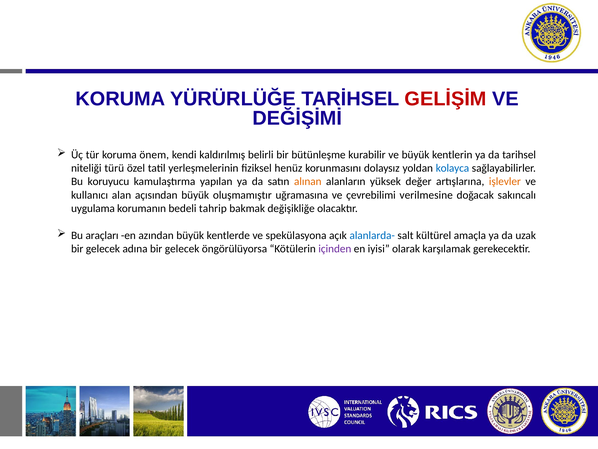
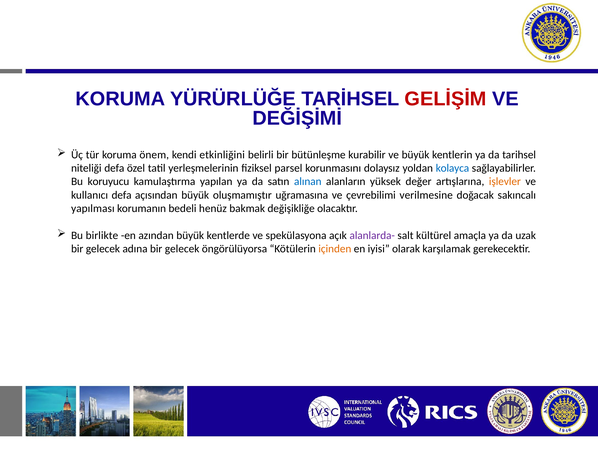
kaldırılmış: kaldırılmış -> etkinliğini (222, 154)
niteliği türü: türü -> defa (114, 168)
henüz: henüz -> parsel (288, 168)
alınan colour: orange -> blue (308, 181)
kullanıcı alan: alan -> defa (122, 195)
uygulama: uygulama -> yapılması (93, 208)
tahrip: tahrip -> henüz (213, 208)
araçları: araçları -> birlikte (102, 235)
alanlarda- colour: blue -> purple (372, 235)
içinden colour: purple -> orange (335, 249)
